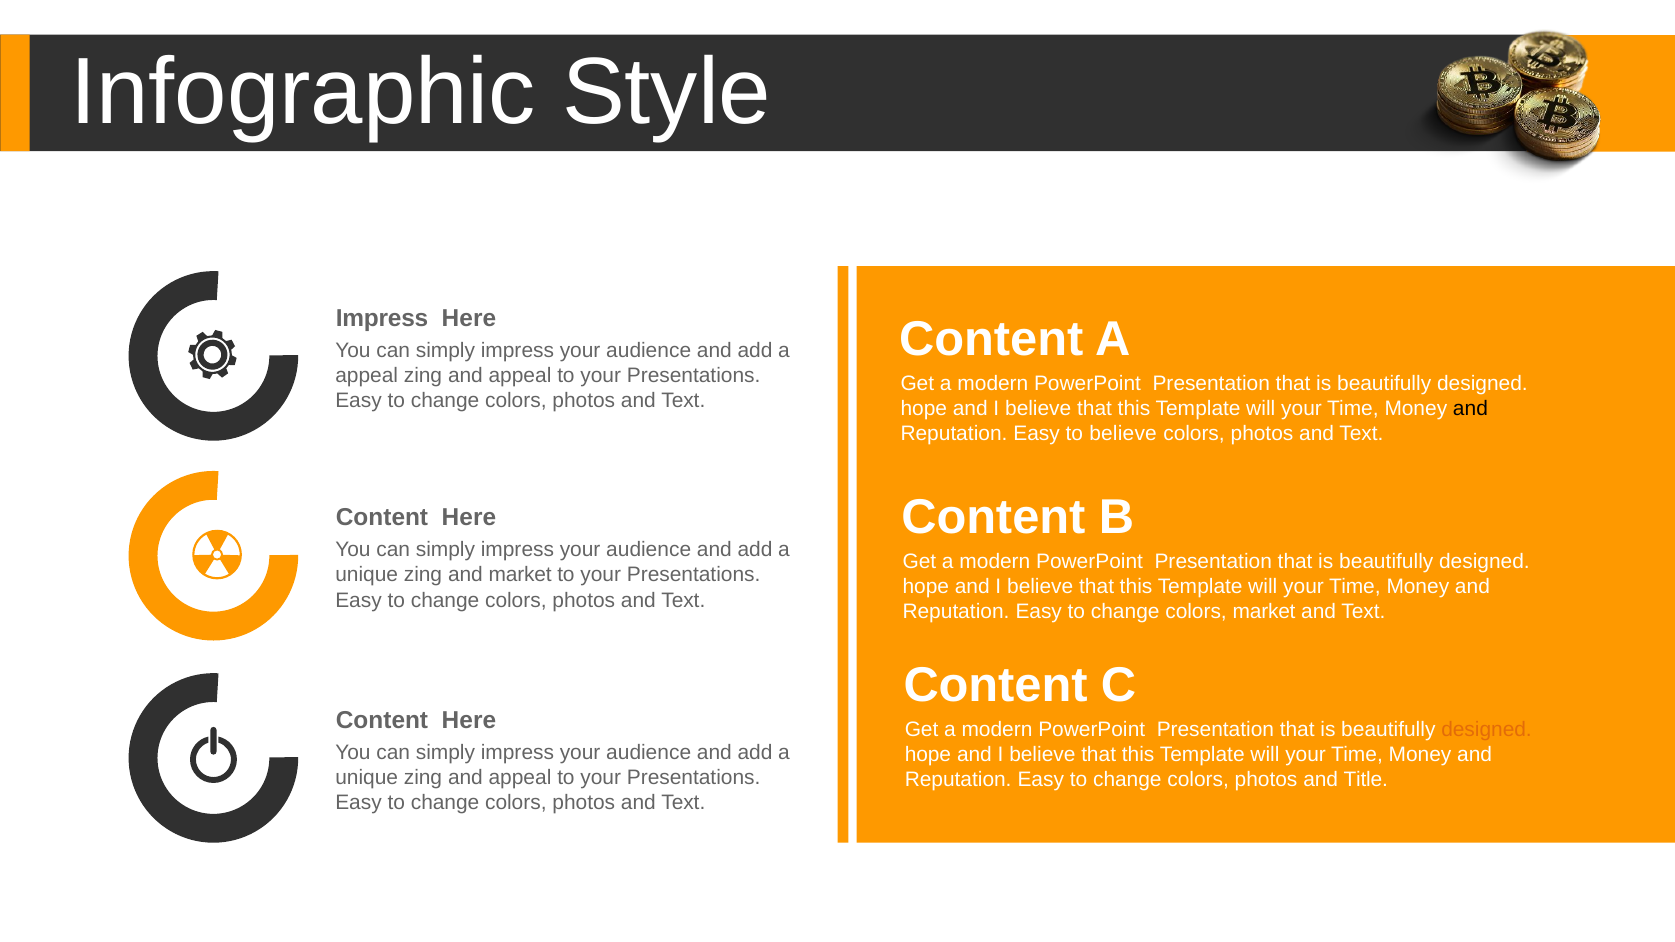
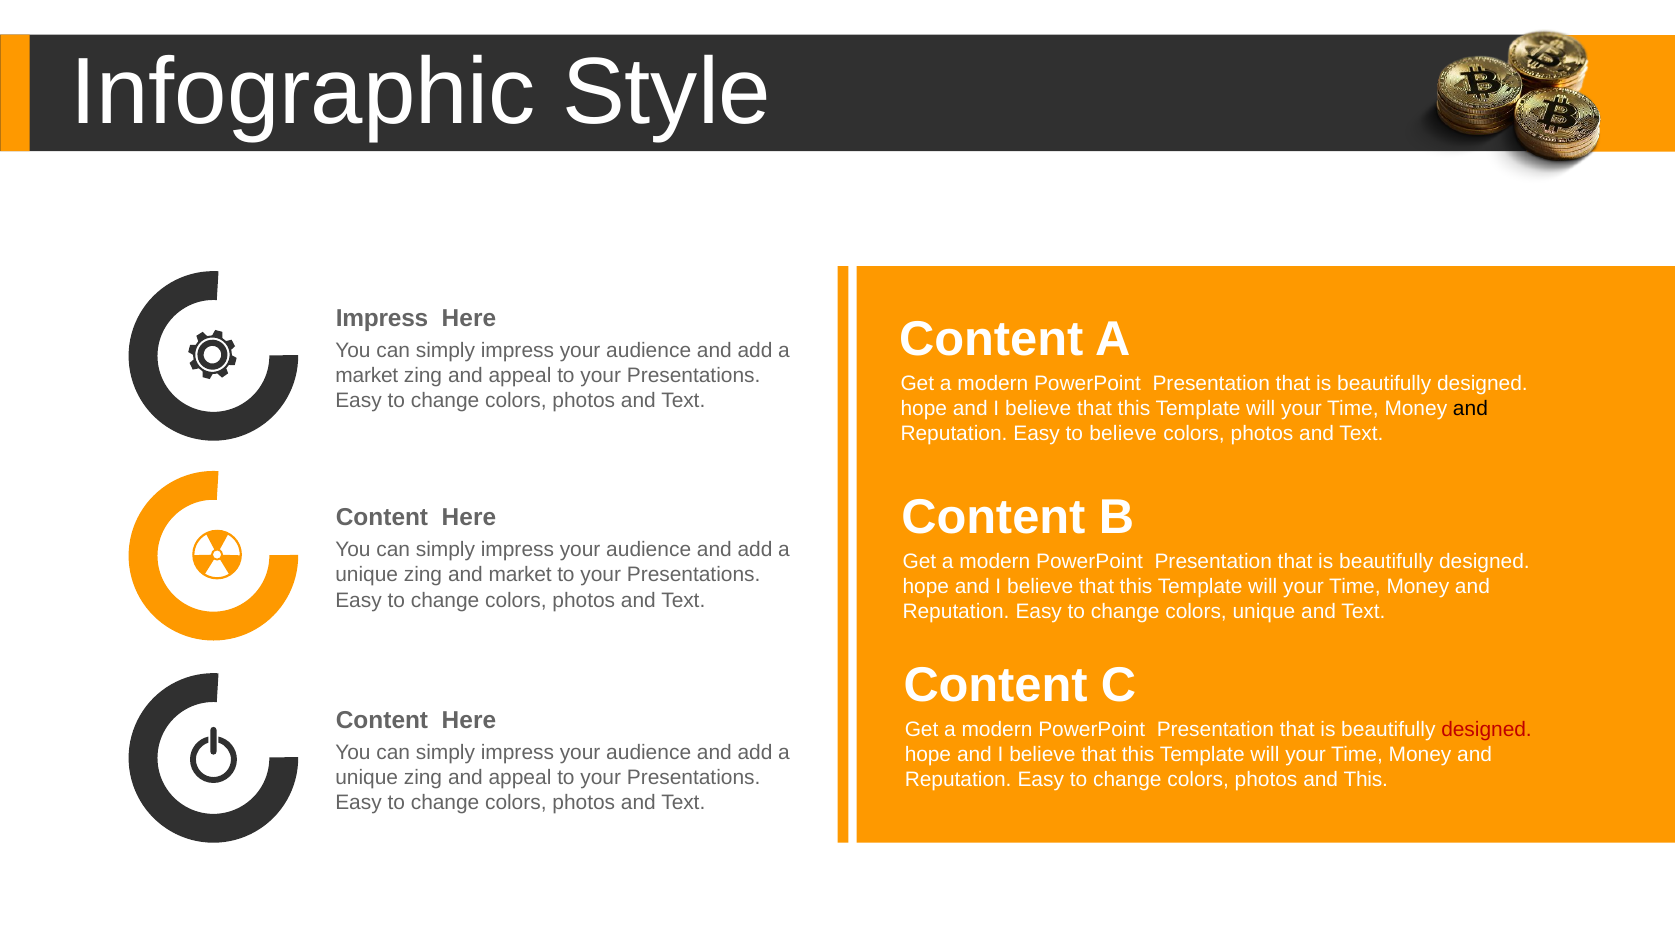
appeal: appeal -> market (367, 375)
colors market: market -> unique (1264, 612)
designed colour: orange -> red (1487, 730)
and Title: Title -> This (1366, 780)
